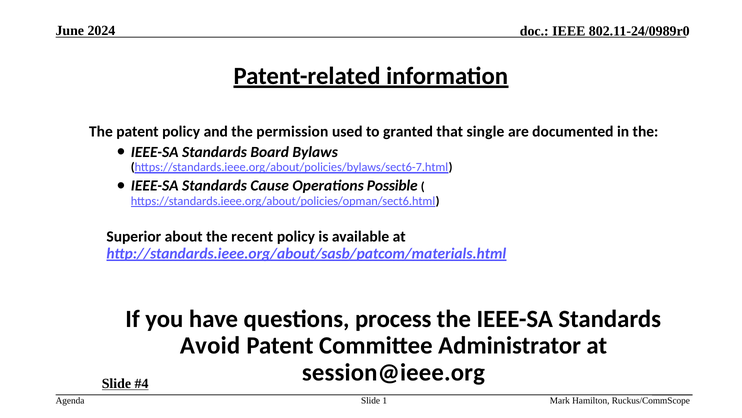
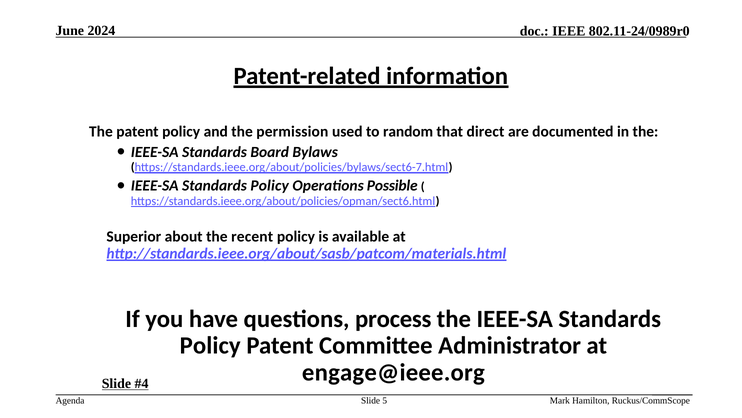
granted: granted -> random (408, 132)
single: single -> direct (485, 132)
Cause: Cause -> Policy (270, 186)
Avoid: Avoid -> Policy (210, 345)
session@ieee.org: session@ieee.org -> engage@ieee.org (393, 372)
1: 1 -> 5 (385, 400)
